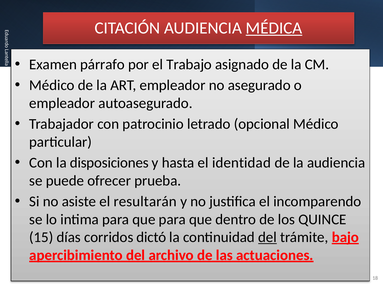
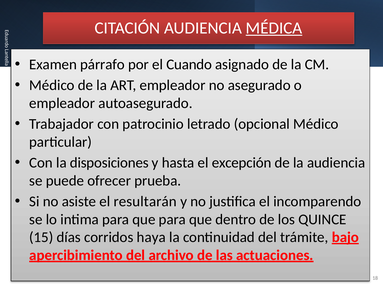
Trabajo: Trabajo -> Cuando (189, 65)
identidad: identidad -> excepción (242, 163)
dictó: dictó -> haya (151, 237)
del underline: present -> none (267, 237)
